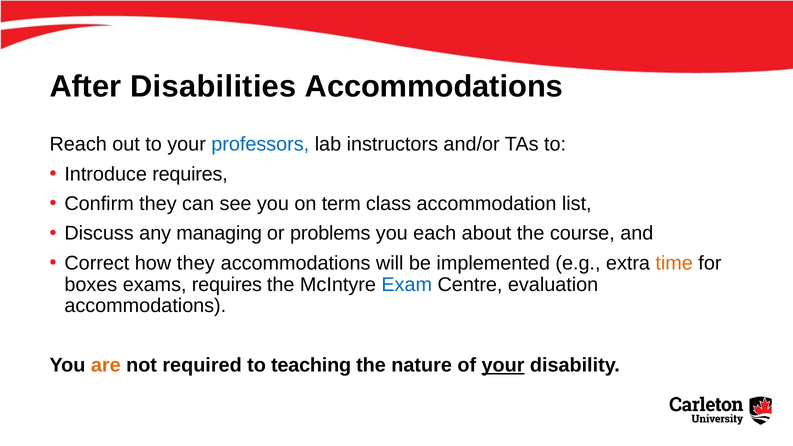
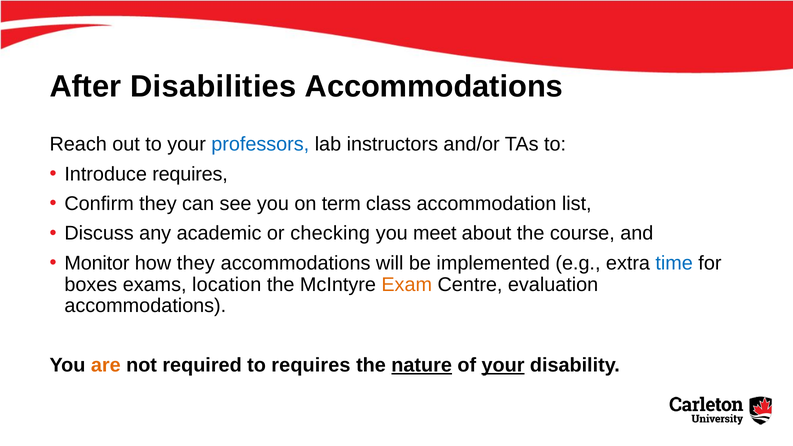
managing: managing -> academic (219, 233)
problems: problems -> checking (330, 233)
each: each -> meet (435, 233)
Correct: Correct -> Monitor (97, 263)
time colour: orange -> blue (674, 263)
exams requires: requires -> location (227, 285)
Exam colour: blue -> orange (407, 285)
to teaching: teaching -> requires (311, 365)
nature underline: none -> present (422, 365)
